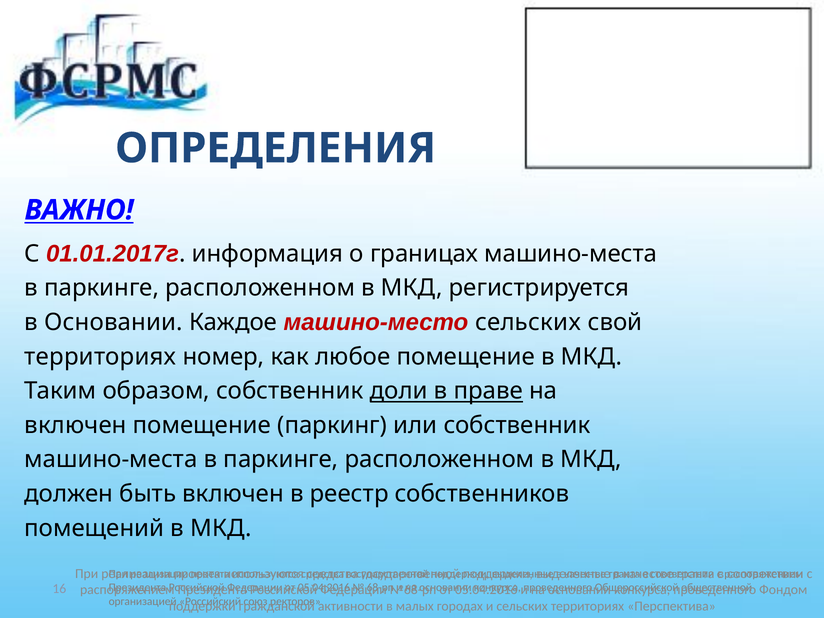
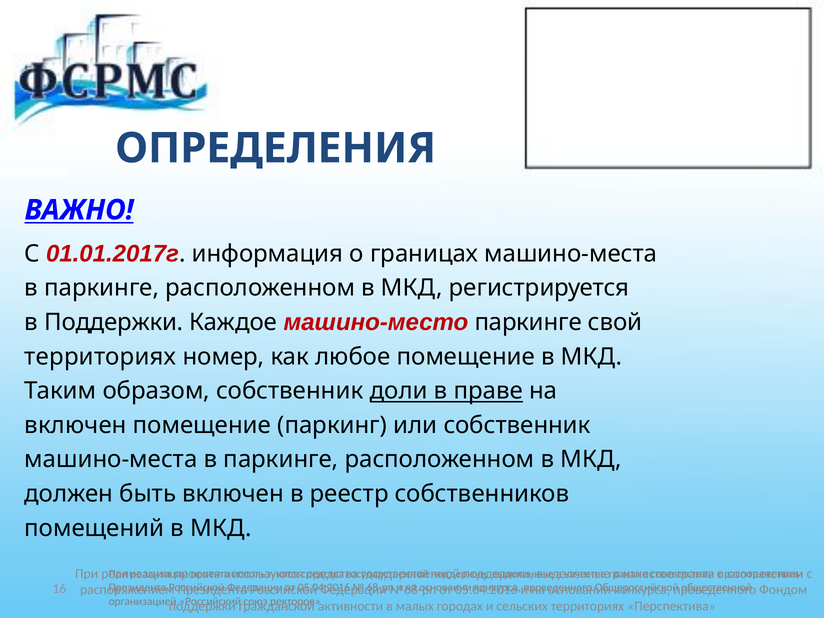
в Основании: Основании -> Поддержки (114, 322)
машино-место сельских: сельских -> паркинге (528, 322)
